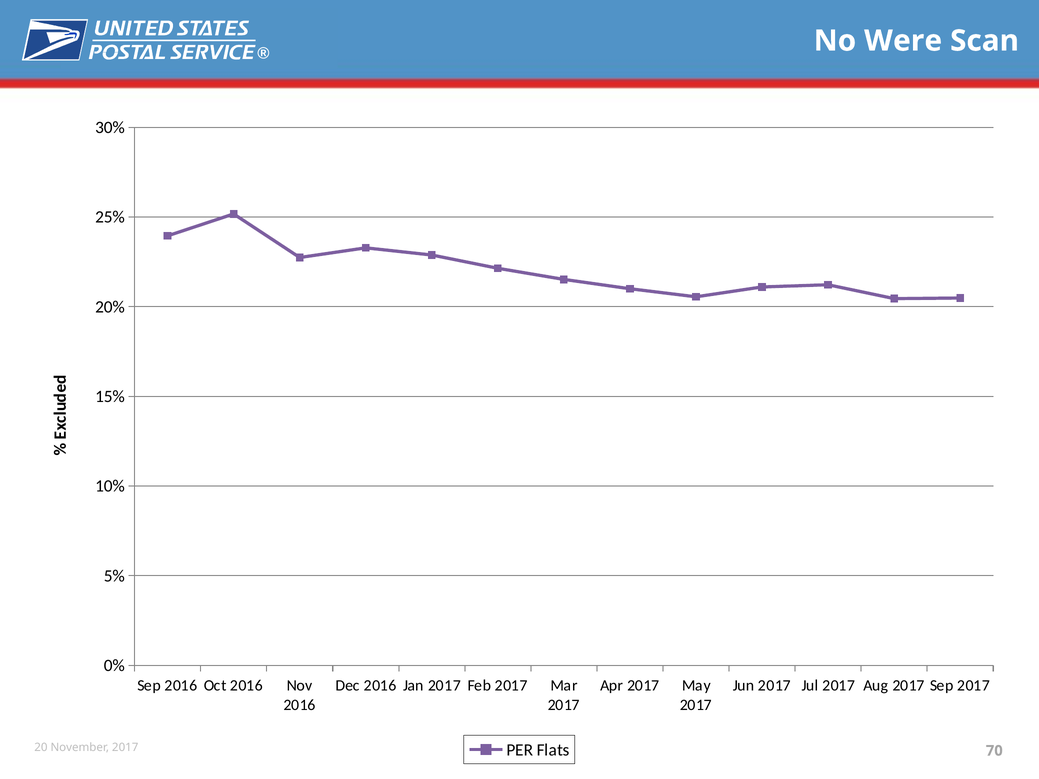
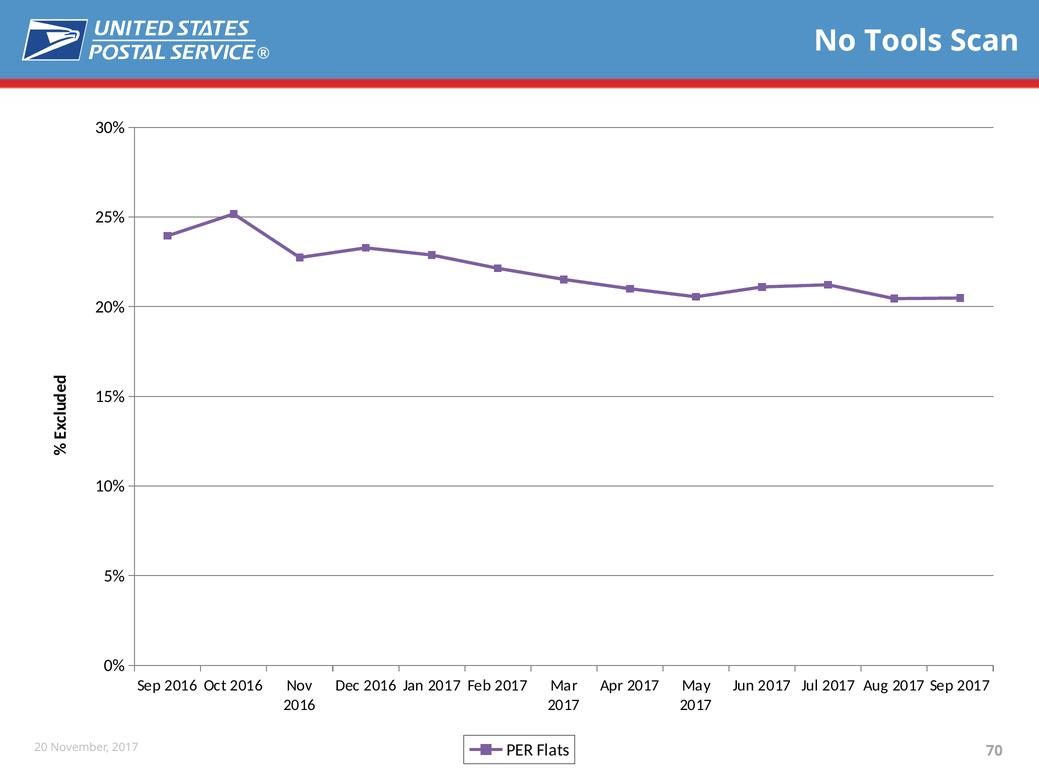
Were: Were -> Tools (903, 41)
